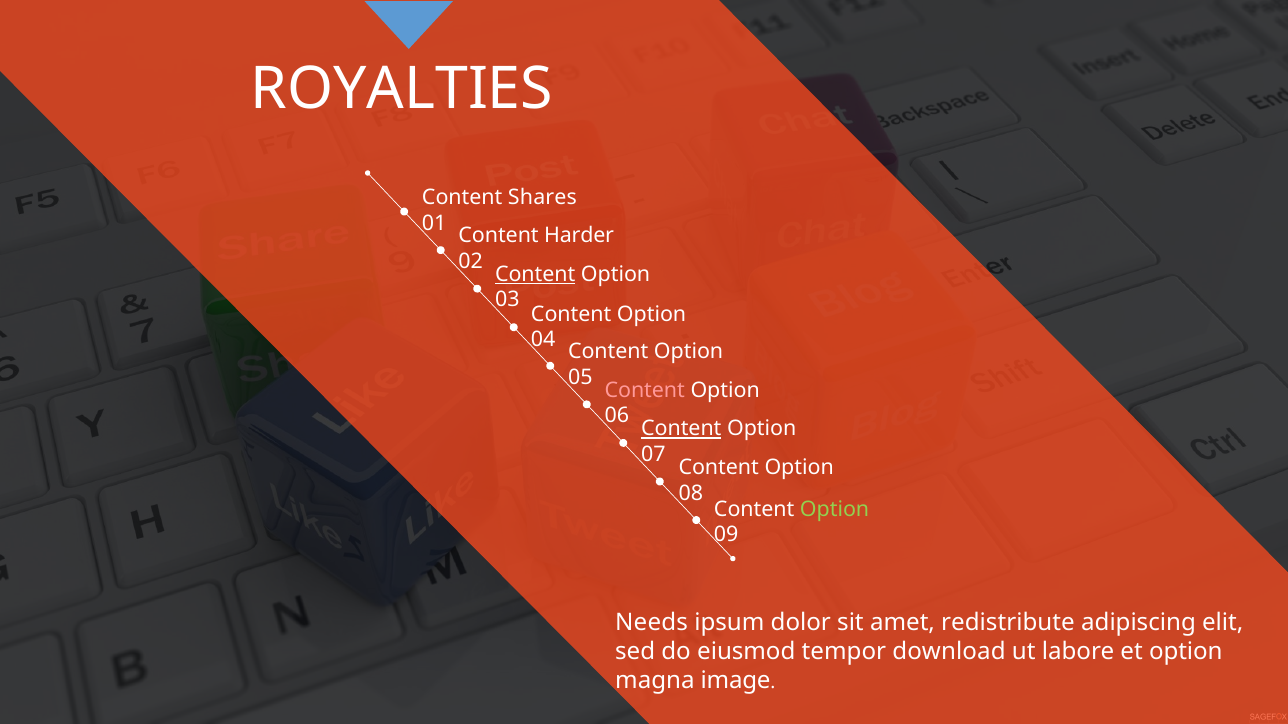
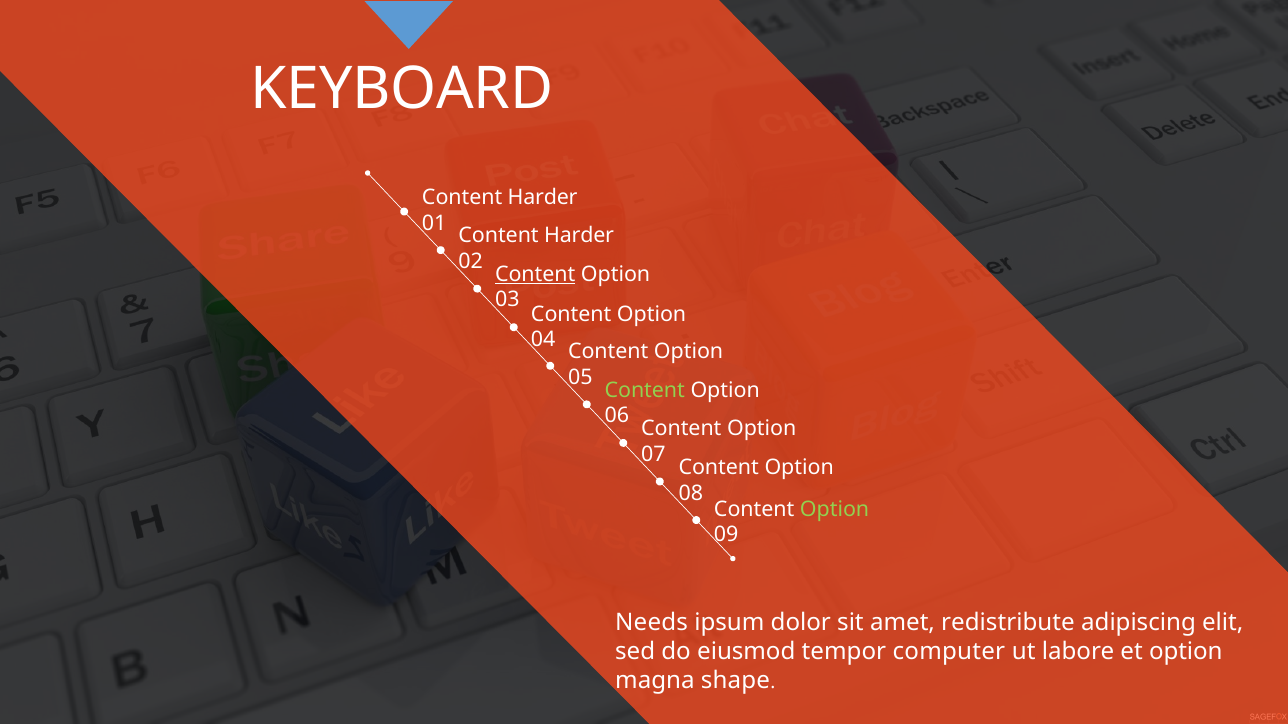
ROYALTIES: ROYALTIES -> KEYBOARD (402, 89)
Shares: Shares -> Harder (543, 198)
Content colour: pink -> light green (645, 390)
Content underline: present -> none (681, 429)
download: download -> computer (949, 652)
image: image -> shape (735, 681)
